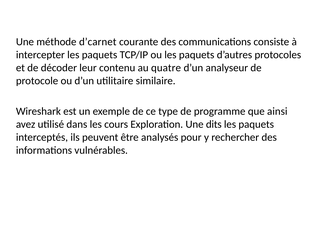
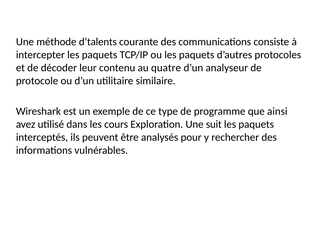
d’carnet: d’carnet -> d’talents (98, 42)
dits: dits -> suit (214, 124)
